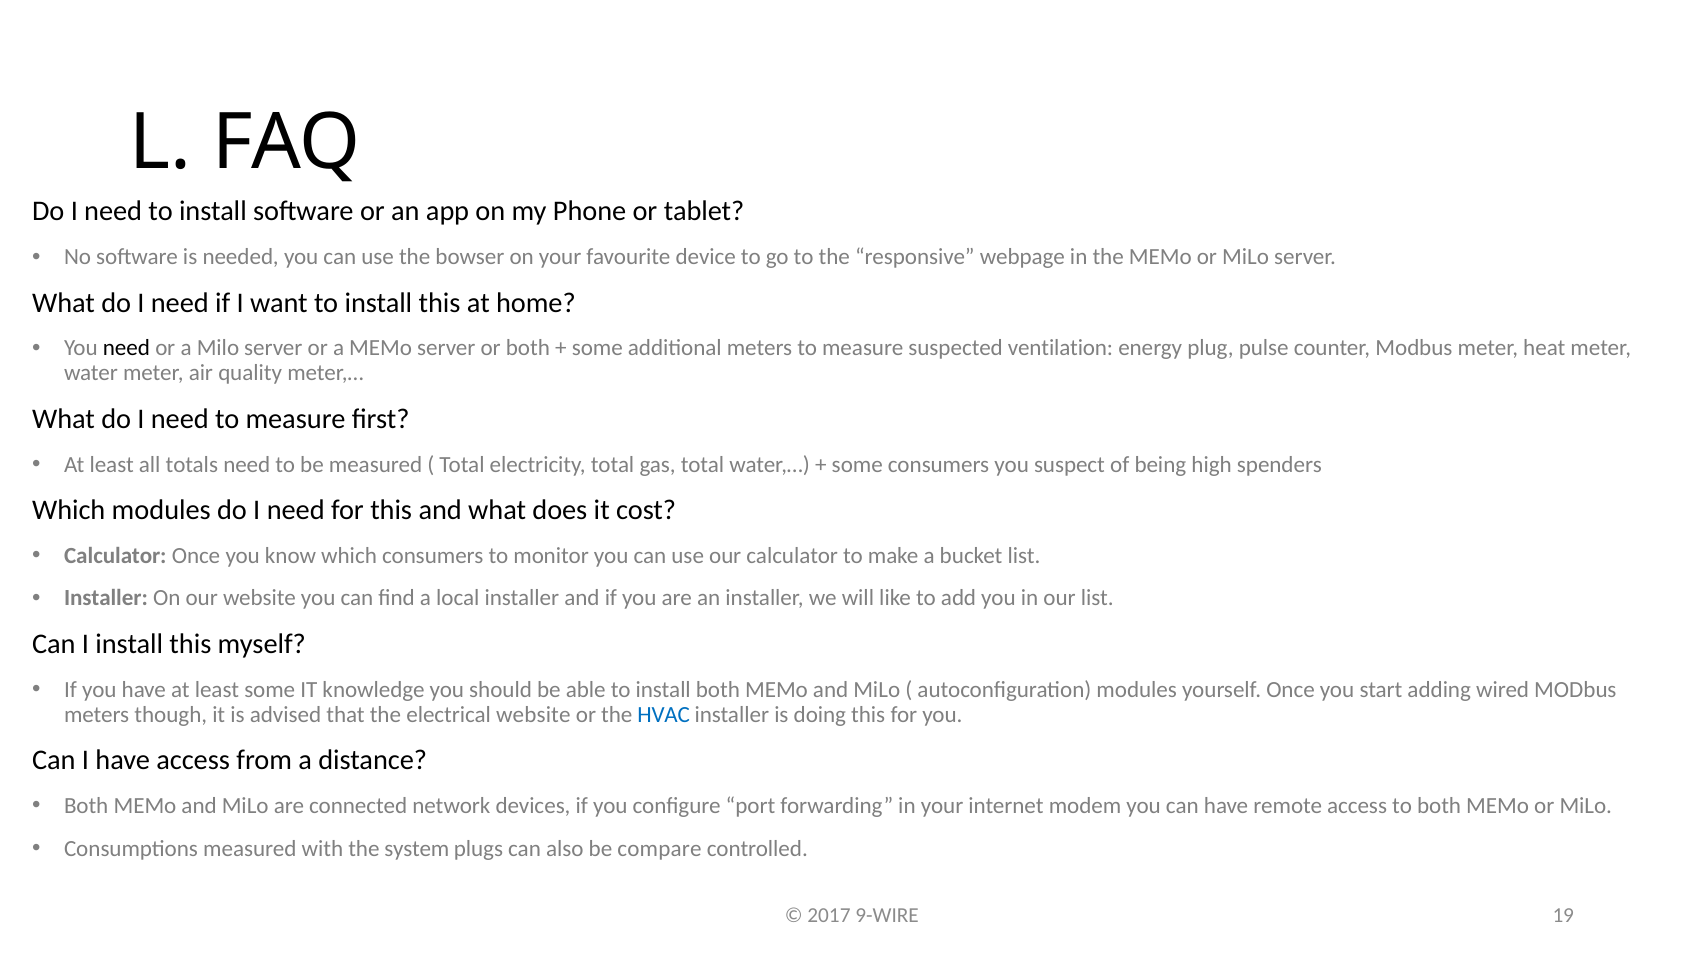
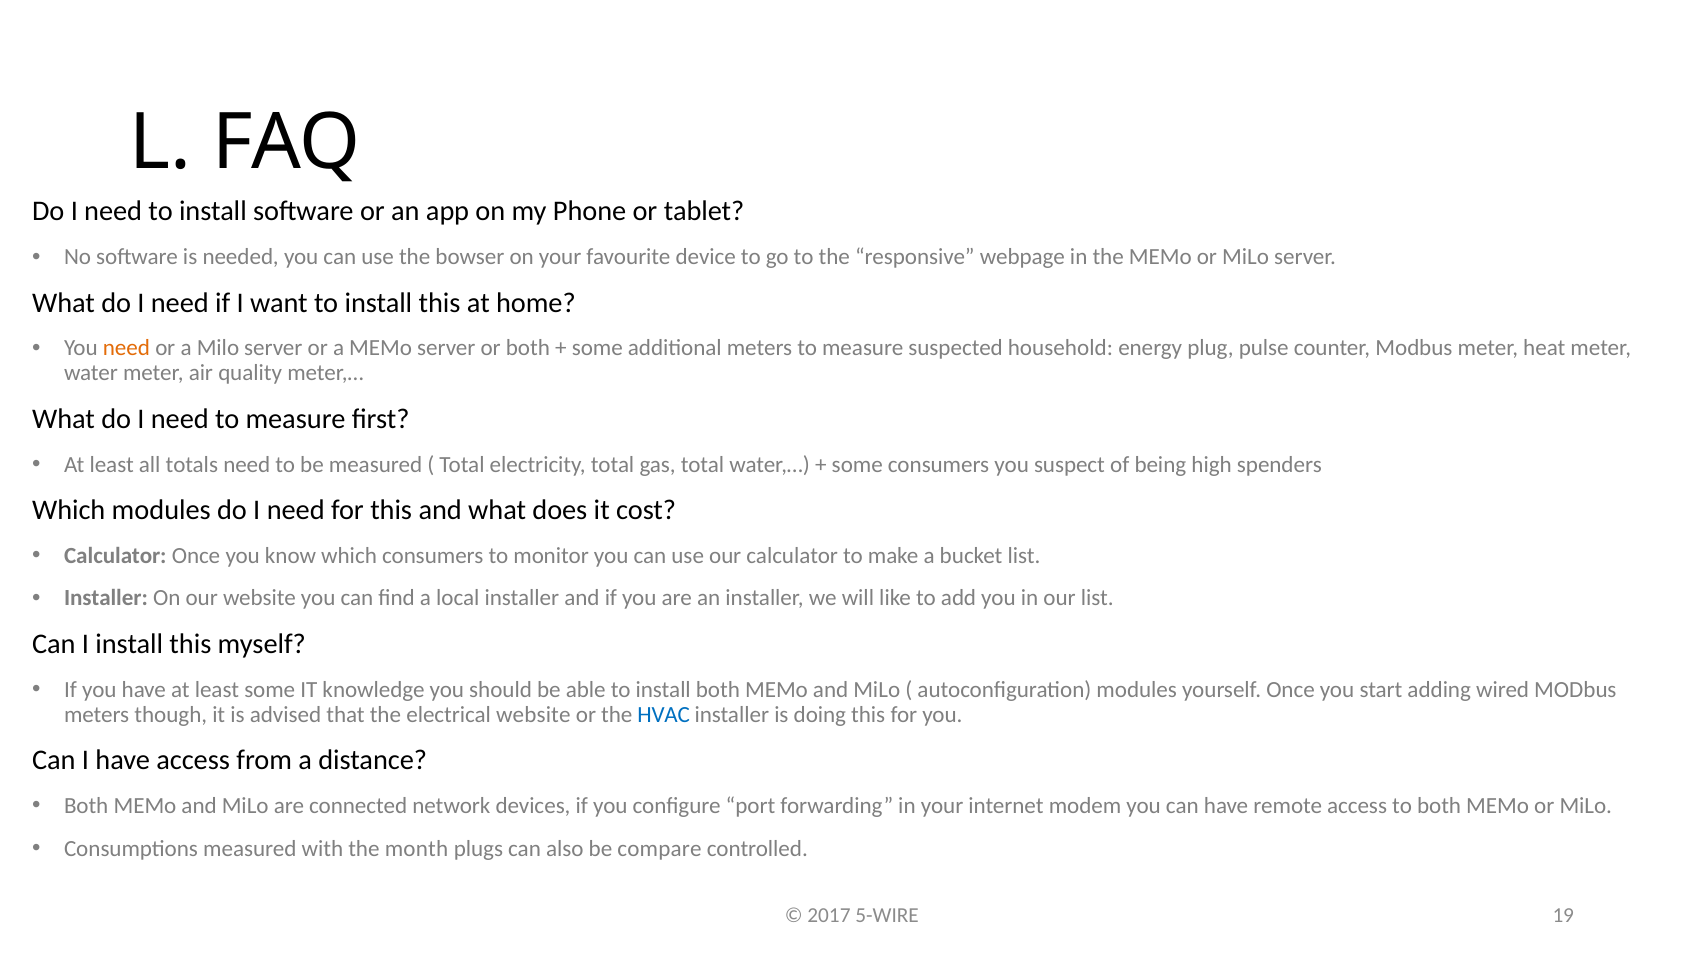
need colour: black -> orange (126, 348)
ventilation: ventilation -> household (1060, 348)
system: system -> month (417, 848)
9-WIRE: 9-WIRE -> 5-WIRE (887, 915)
